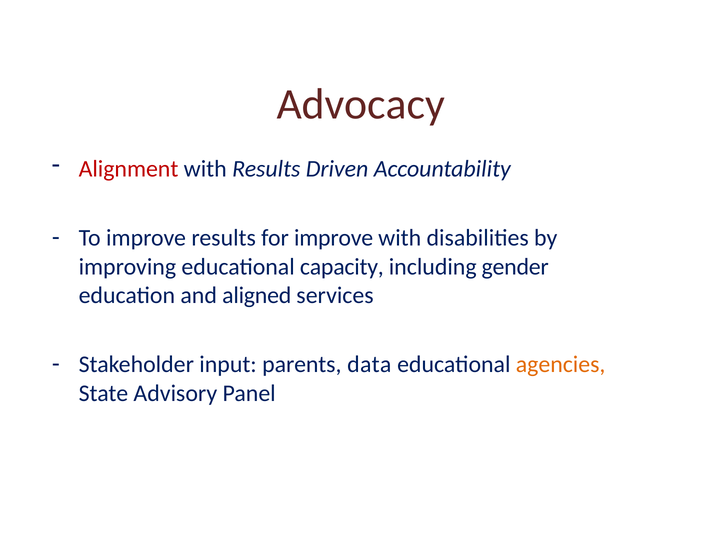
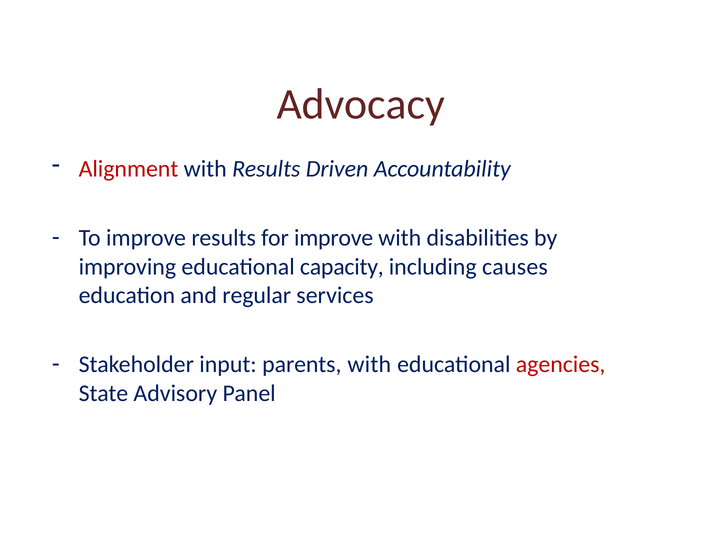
gender: gender -> causes (515, 267)
aligned: aligned -> regular (257, 295)
parents data: data -> with (369, 364)
agencies colour: orange -> red (561, 364)
